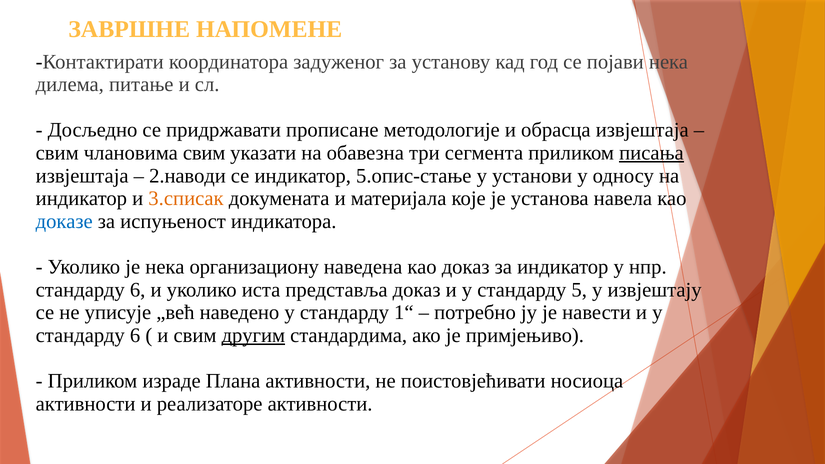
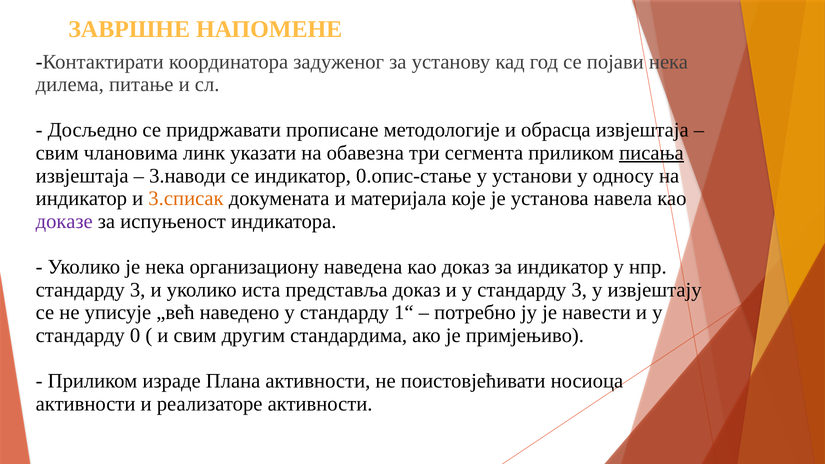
члановима свим: свим -> линк (204, 153)
2.наводи: 2.наводи -> 3.наводи (188, 176)
5.опис-стање: 5.опис-стање -> 0.опис-стање (414, 176)
доказе colour: blue -> purple (64, 221)
6: 6 -> 3 (138, 290)
у стандарду 5: 5 -> 3 (579, 290)
6: 6 -> 0 (135, 335)
другим underline: present -> none (253, 335)
